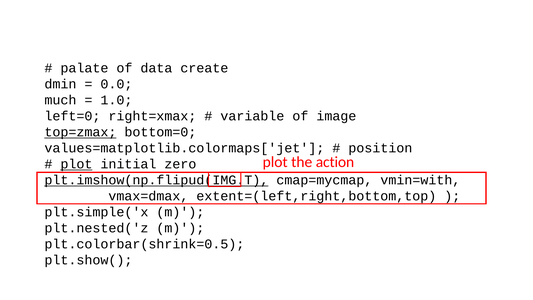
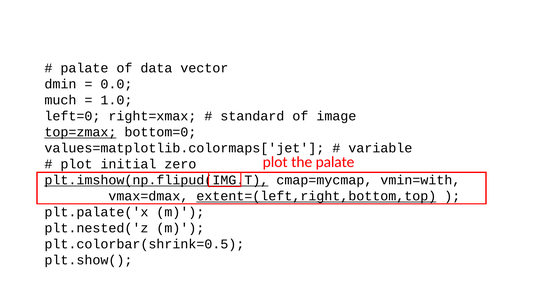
create: create -> vector (204, 68)
variable: variable -> standard (252, 116)
position: position -> variable (380, 148)
the action: action -> palate (335, 162)
plot underline: present -> none (76, 164)
extent=(left,right,bottom,top underline: none -> present (316, 196)
plt.simple('x: plt.simple('x -> plt.palate('x (96, 212)
